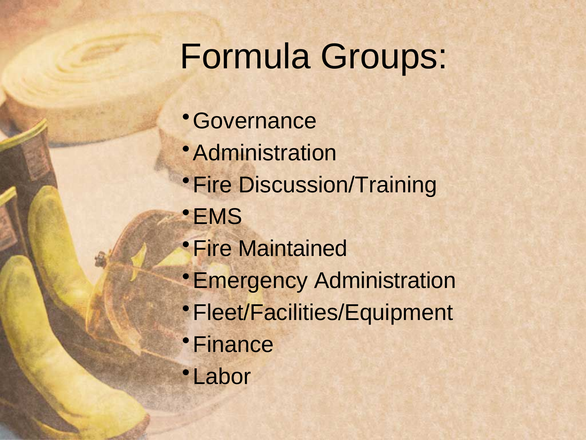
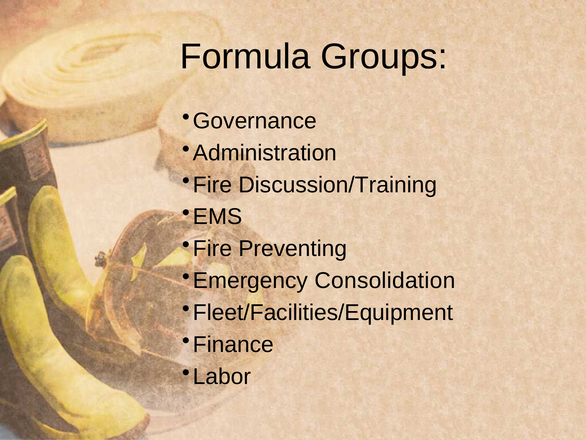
Maintained: Maintained -> Preventing (293, 248)
Emergency Administration: Administration -> Consolidation (385, 280)
